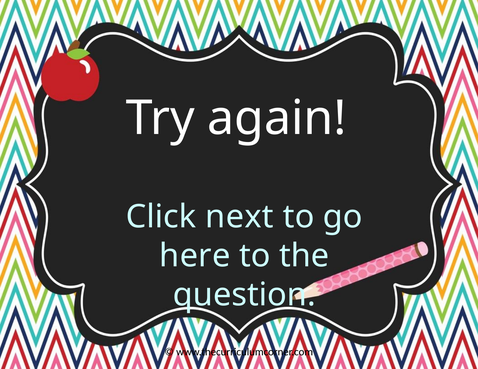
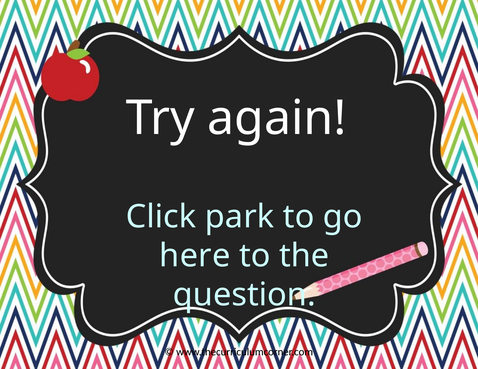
next: next -> park (240, 217)
